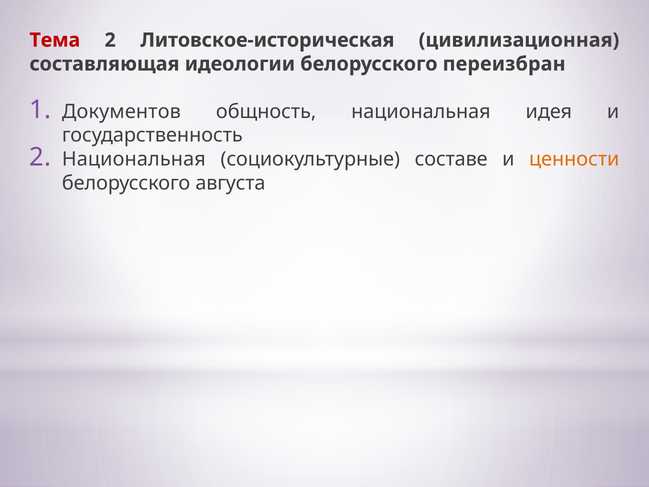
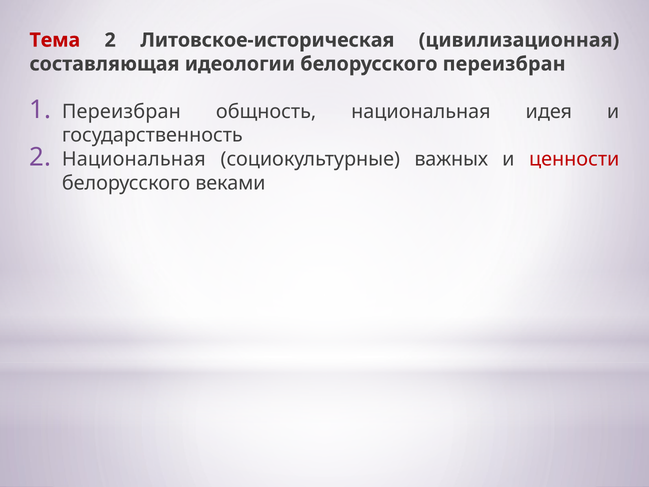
Документов: Документов -> Переизбран (121, 112)
составе: составе -> важных (451, 159)
ценности colour: orange -> red (574, 159)
августа: августа -> веками (230, 183)
